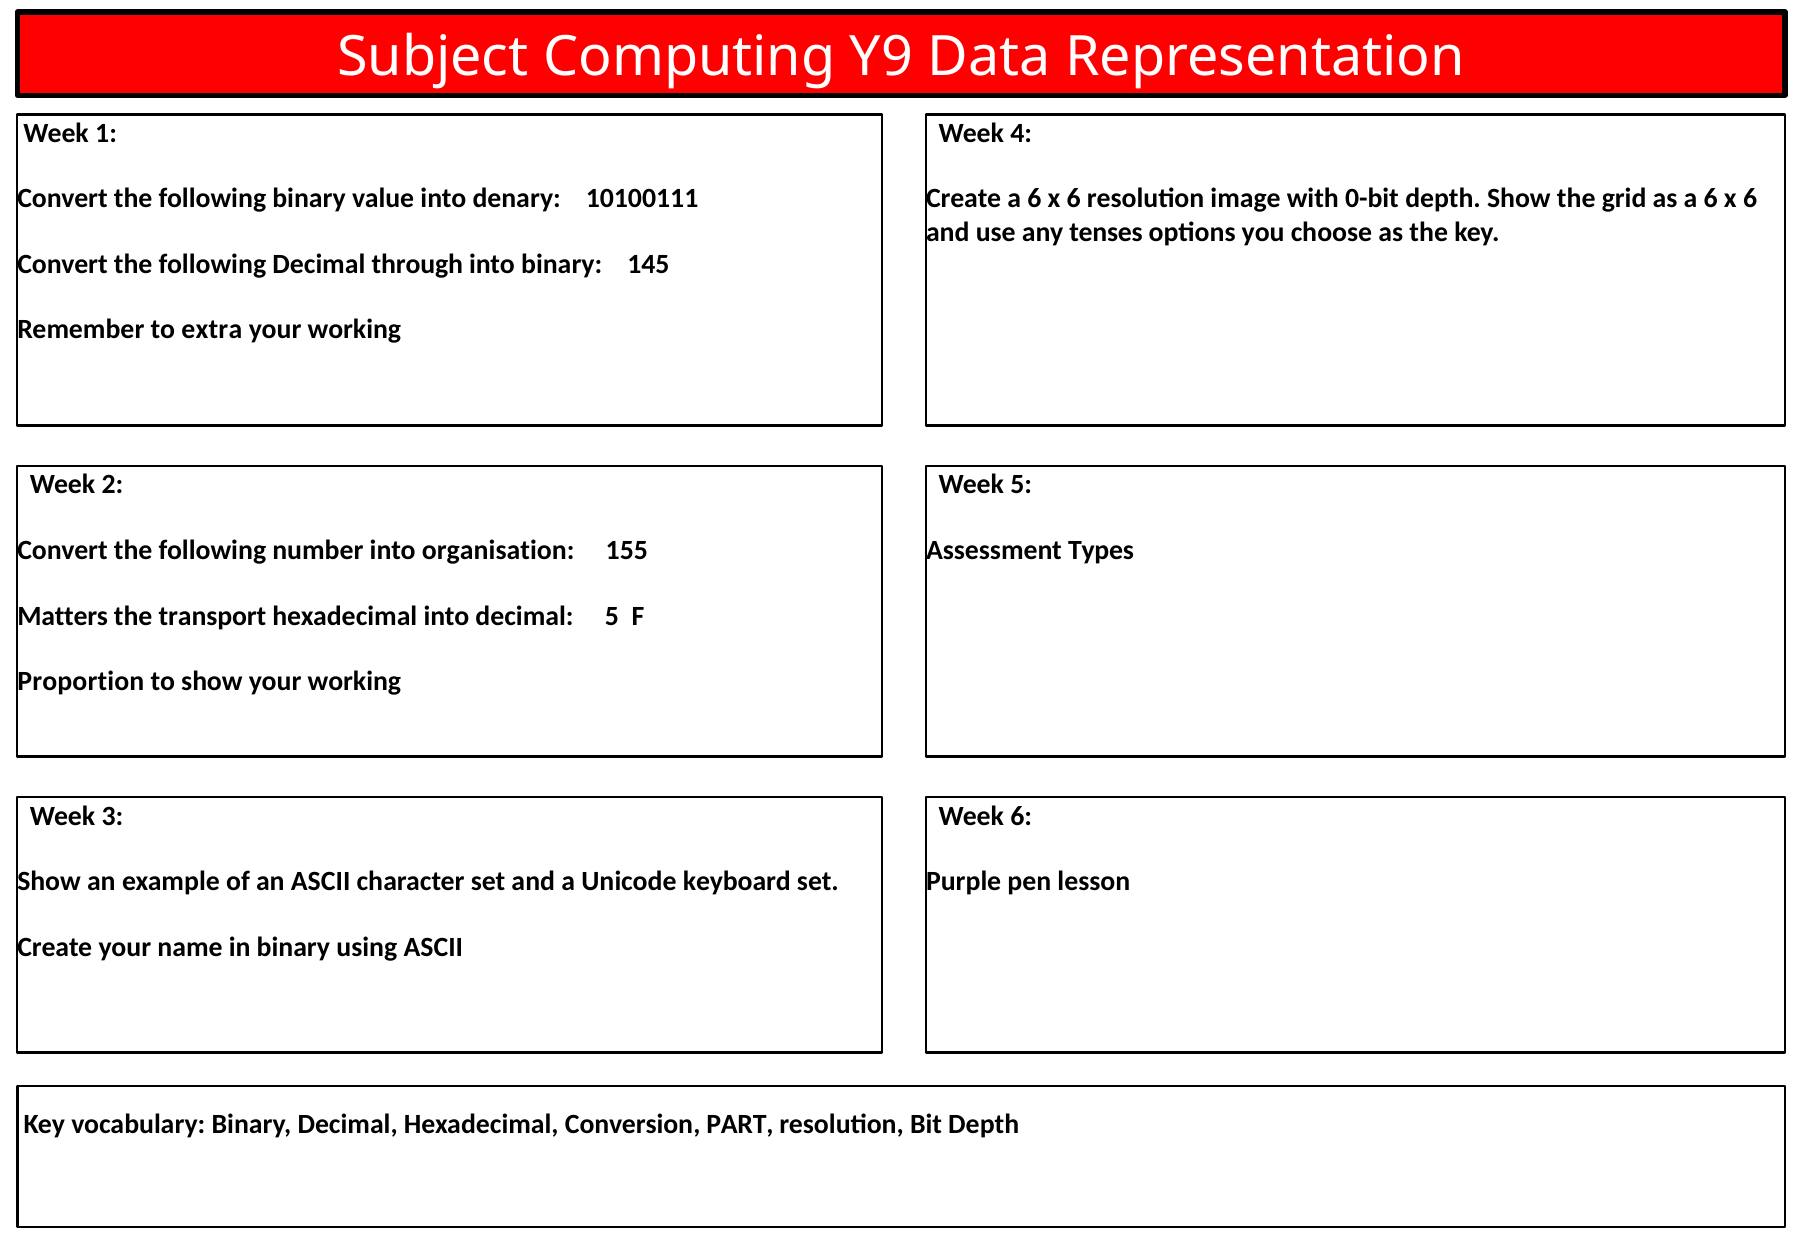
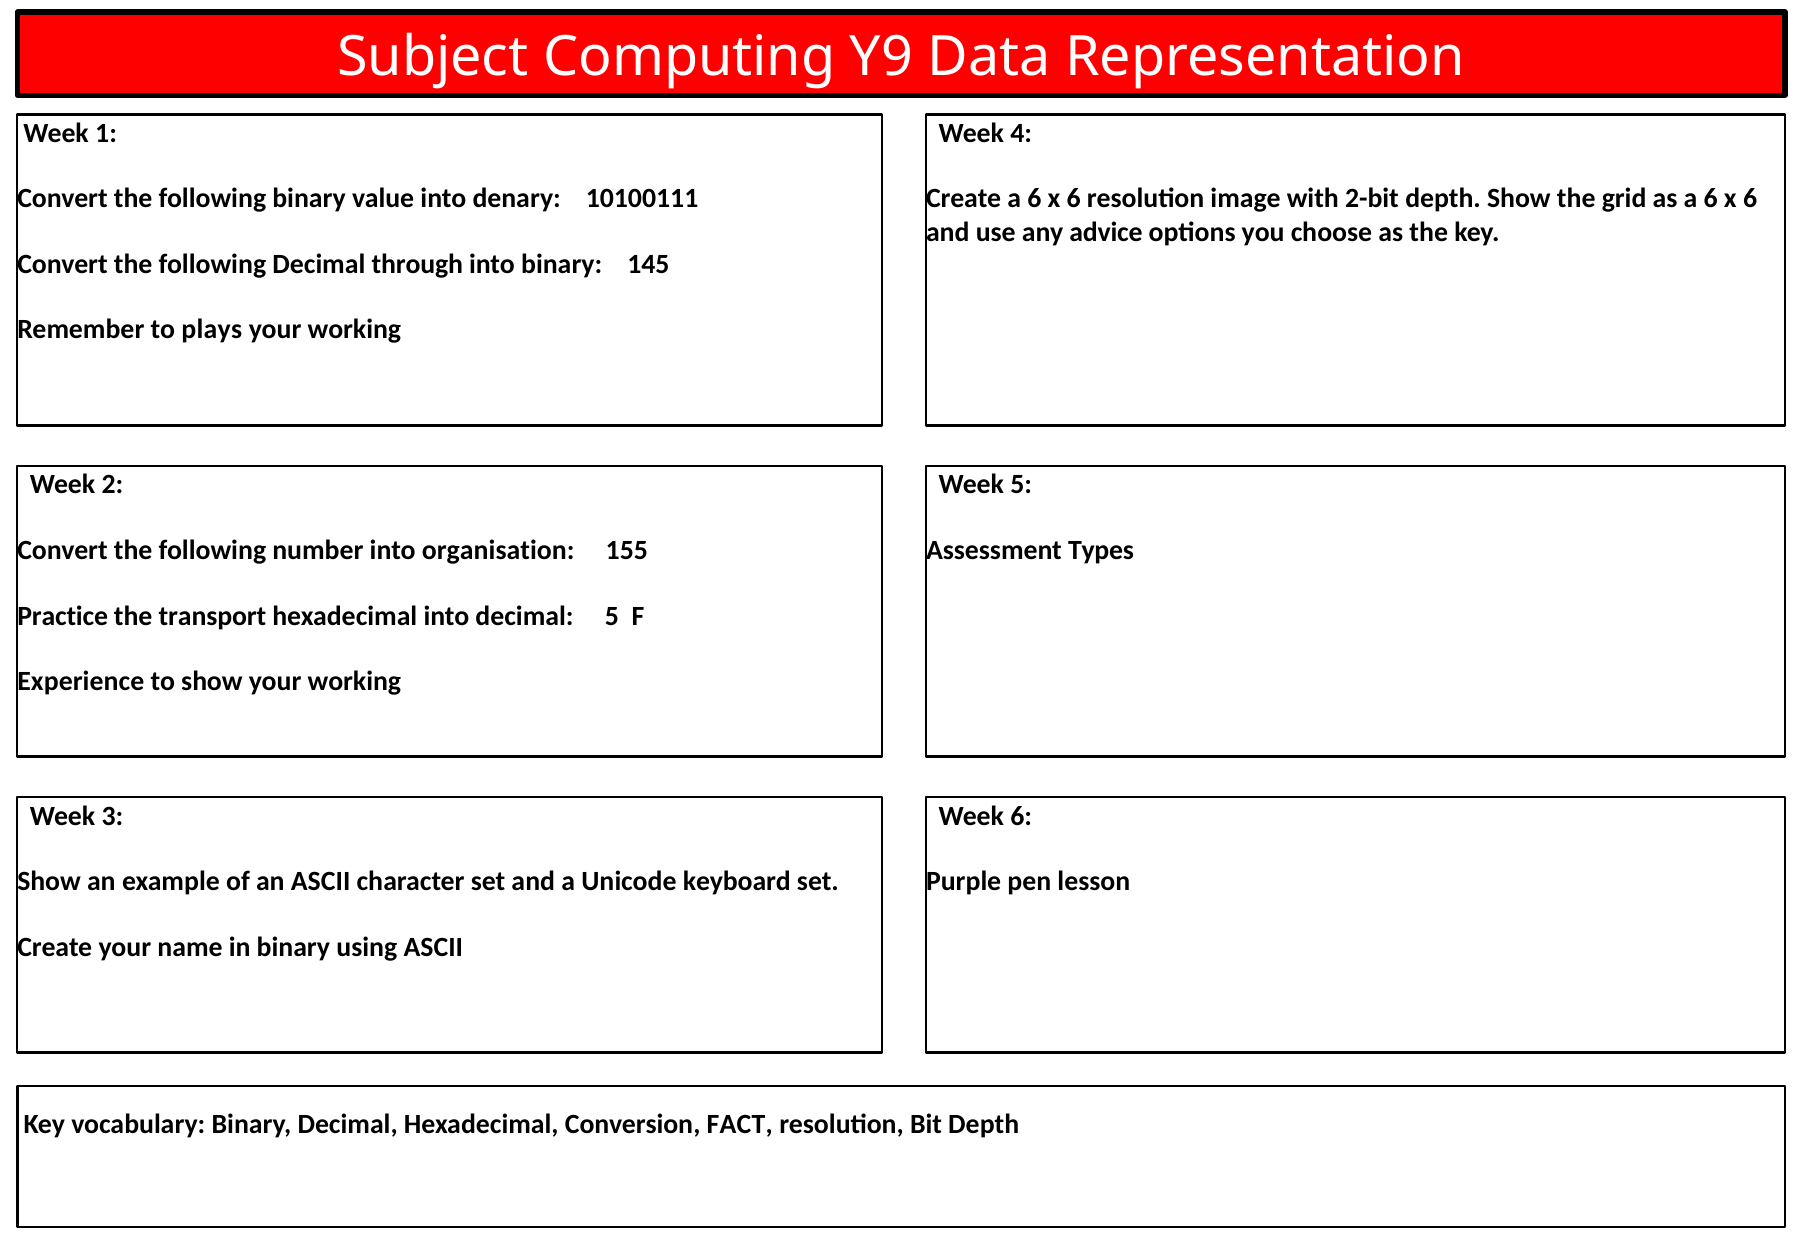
0-bit: 0-bit -> 2-bit (1372, 199)
tenses: tenses -> advice (1106, 232)
extra: extra -> plays (212, 330)
Matters: Matters -> Practice (63, 616)
Proportion: Proportion -> Experience (81, 681)
PART: PART -> FACT (740, 1124)
